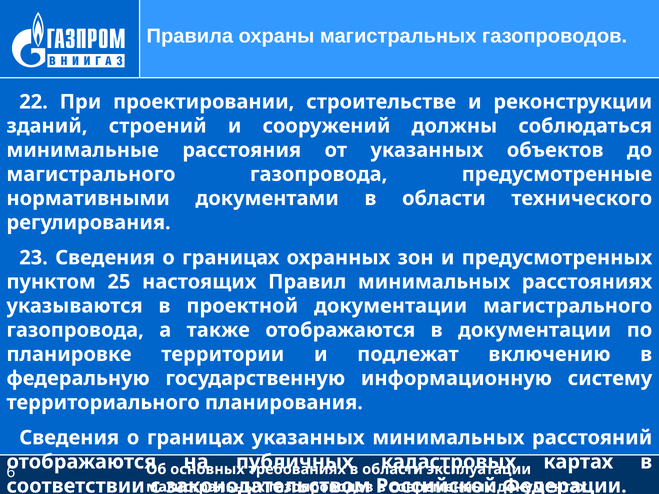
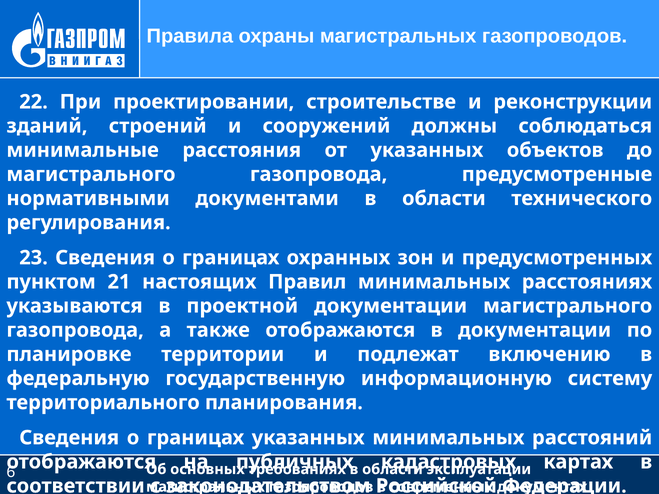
25: 25 -> 21 (119, 282)
